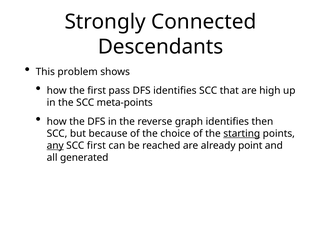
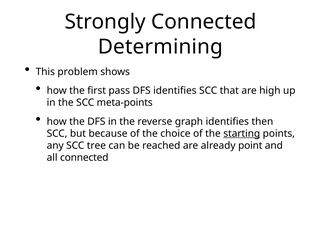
Descendants: Descendants -> Determining (160, 47)
any underline: present -> none (55, 146)
SCC first: first -> tree (96, 146)
all generated: generated -> connected (84, 158)
